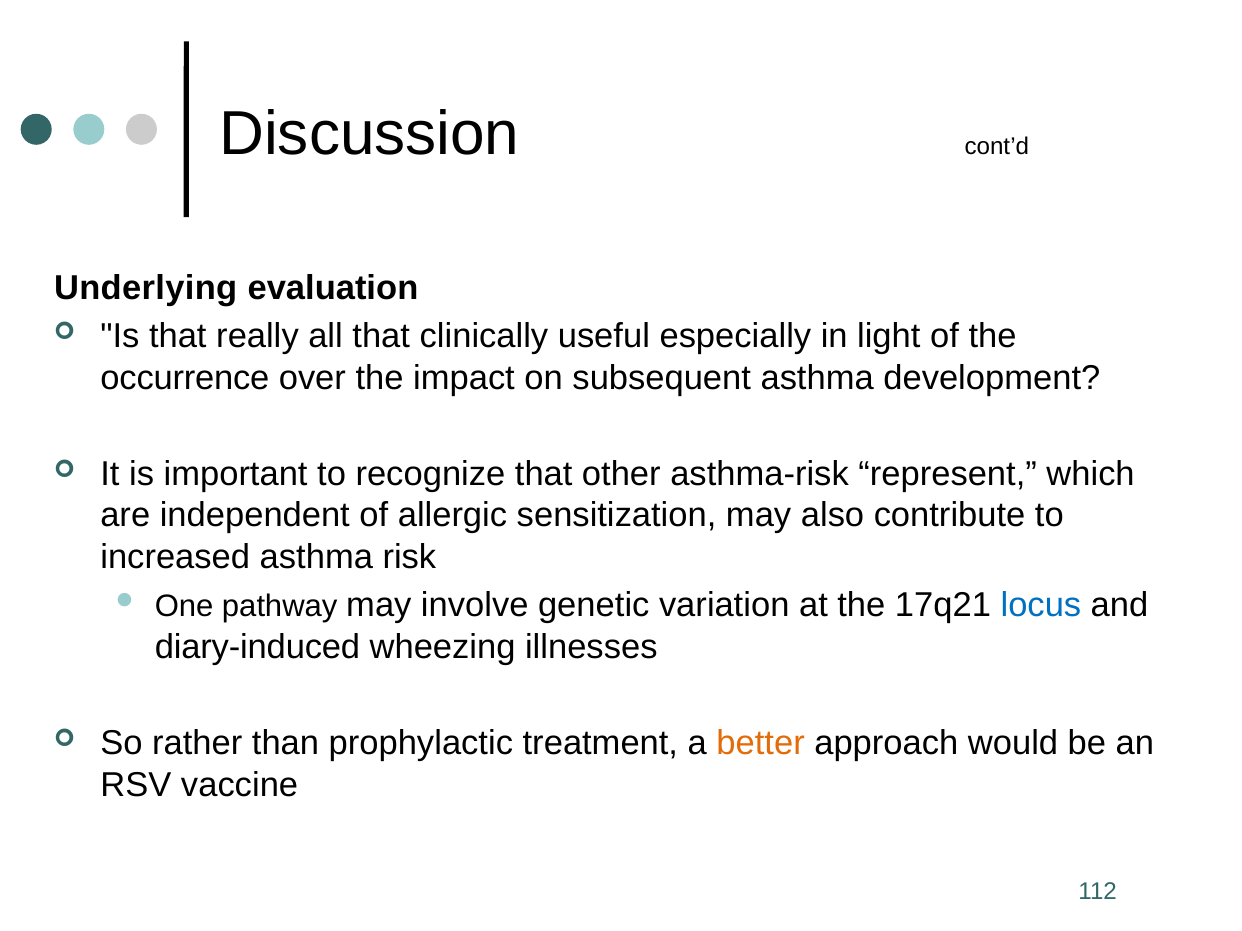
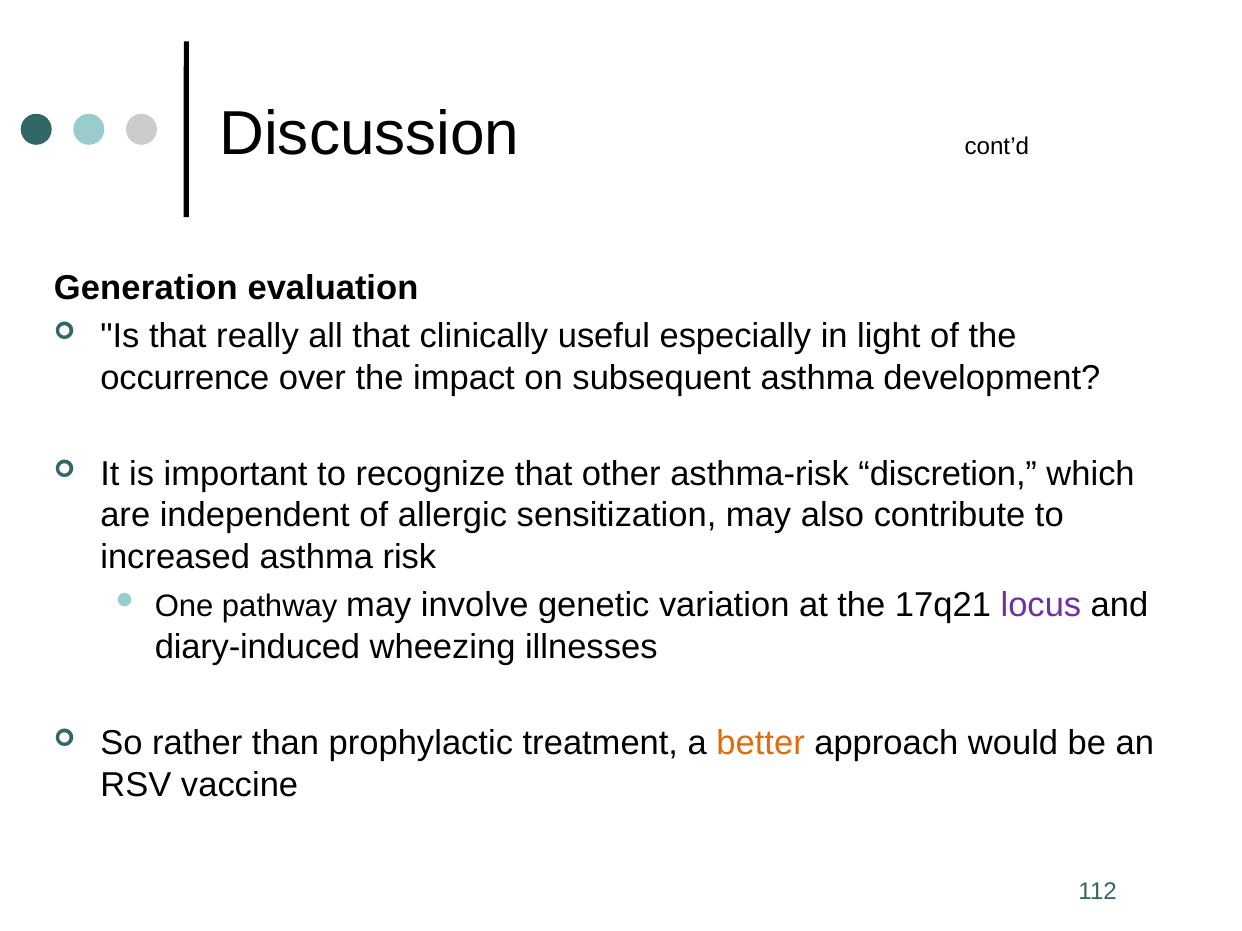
Underlying: Underlying -> Generation (146, 288)
represent: represent -> discretion (948, 474)
locus colour: blue -> purple (1041, 606)
